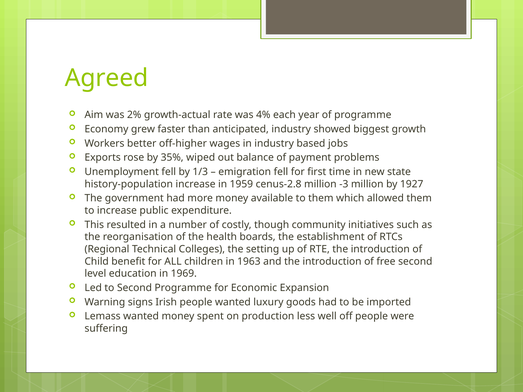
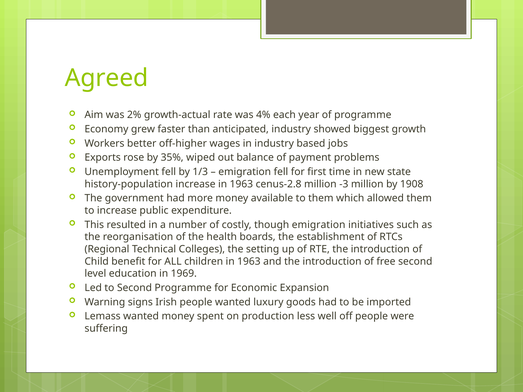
increase in 1959: 1959 -> 1963 (241, 184)
1927: 1927 -> 1908 (412, 184)
though community: community -> emigration (319, 225)
